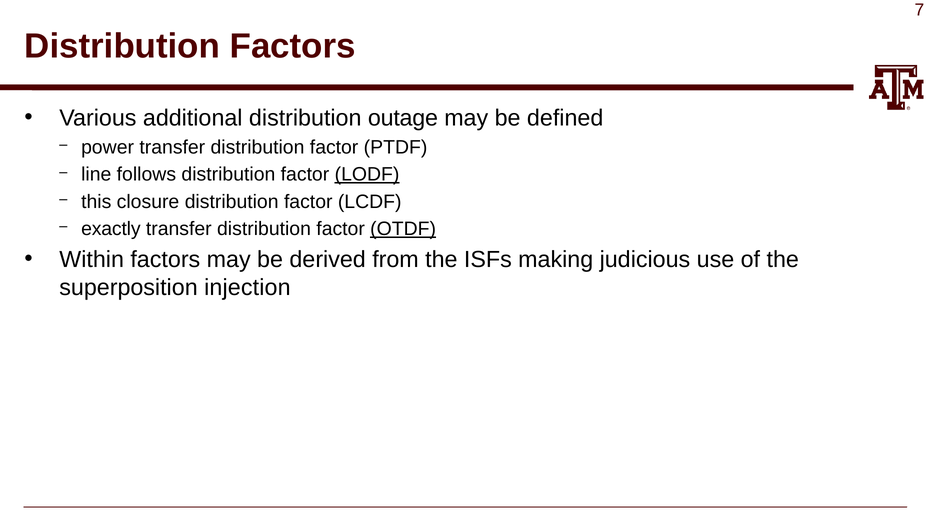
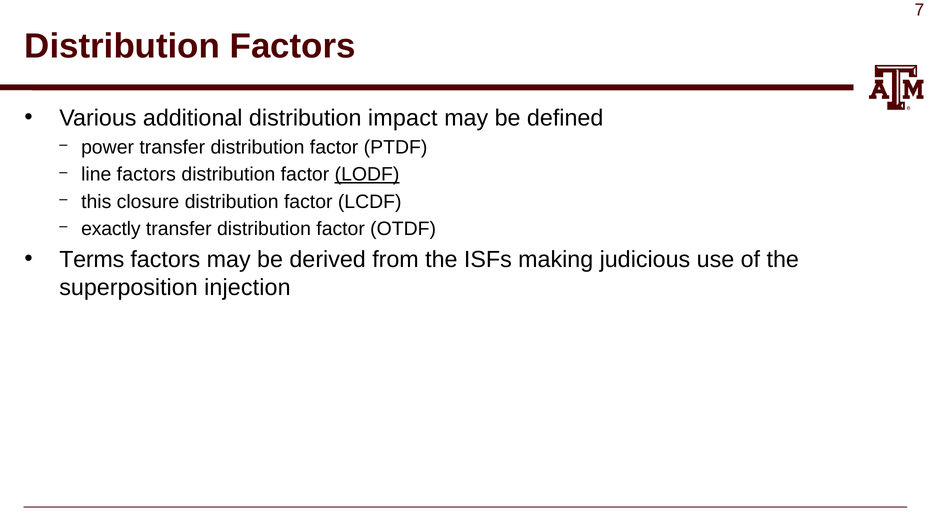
outage: outage -> impact (403, 118)
line follows: follows -> factors (146, 174)
OTDF underline: present -> none (403, 229)
Within: Within -> Terms (92, 259)
